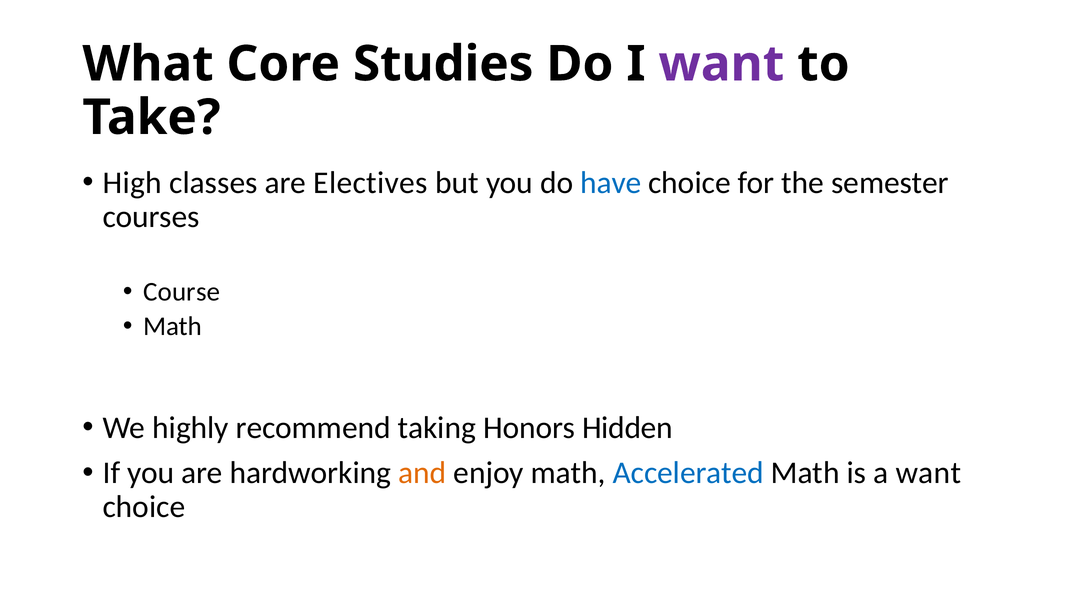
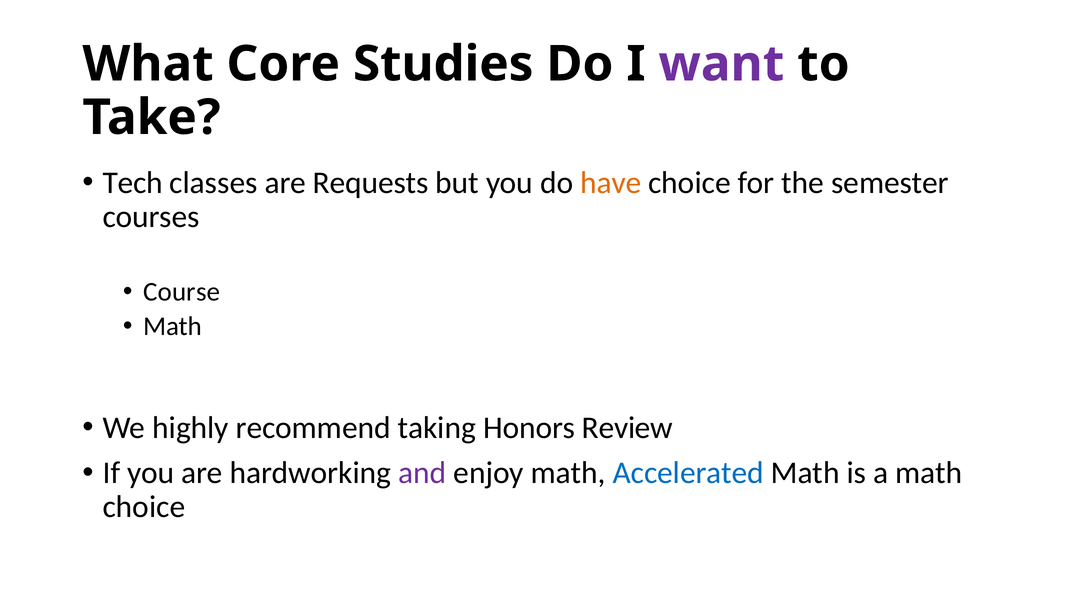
High: High -> Tech (133, 183)
Electives: Electives -> Requests (371, 183)
have colour: blue -> orange (611, 183)
Hidden: Hidden -> Review (627, 428)
and colour: orange -> purple (422, 473)
a want: want -> math (929, 473)
